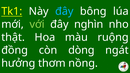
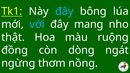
với colour: light green -> light blue (37, 24)
nghìn: nghìn -> mang (89, 24)
hưởng: hưởng -> ngừng (18, 63)
